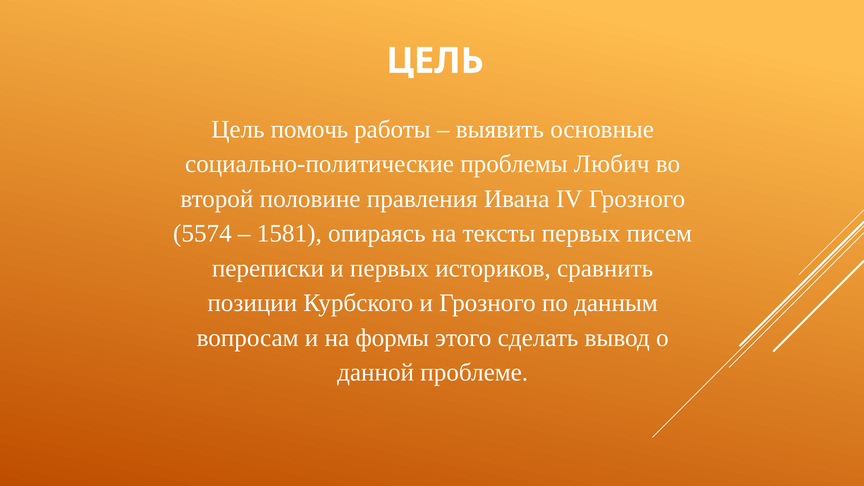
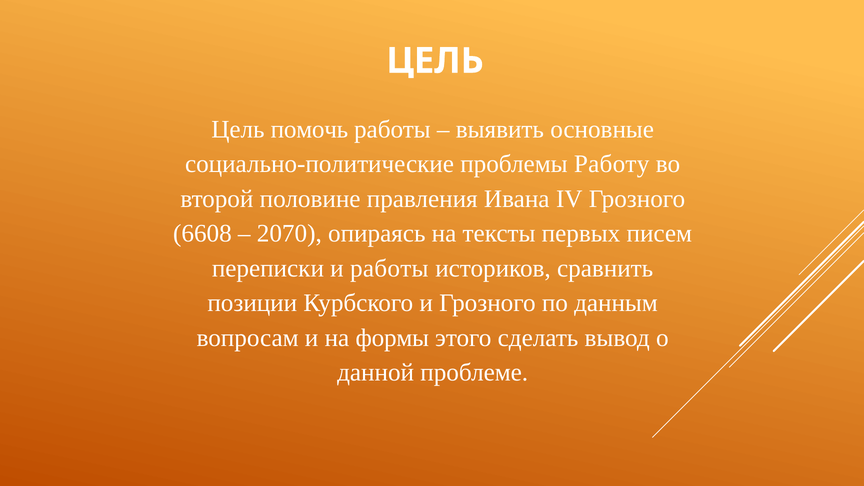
Любич: Любич -> Работу (612, 164)
5574: 5574 -> 6608 (202, 234)
1581: 1581 -> 2070 (289, 234)
и первых: первых -> работы (389, 268)
